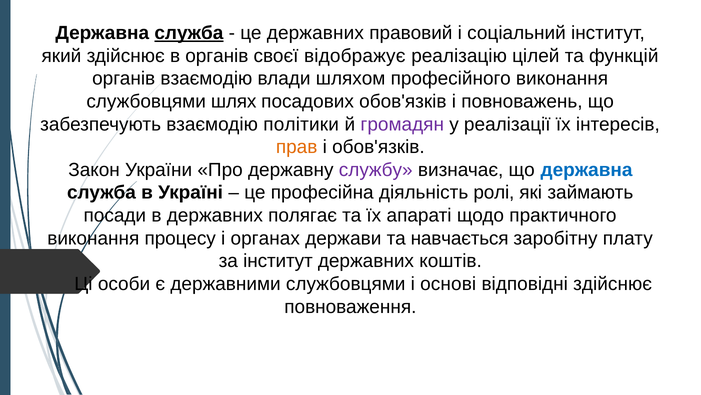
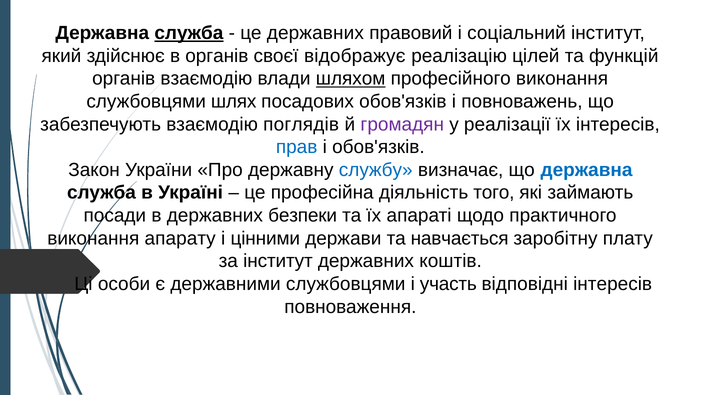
шляхом underline: none -> present (351, 79)
політики: політики -> поглядів (301, 124)
прав colour: orange -> blue (297, 147)
службу colour: purple -> blue (376, 170)
ролі: ролі -> того (494, 192)
полягає: полягає -> безпеки (303, 215)
процесу: процесу -> апарату (180, 238)
органах: органах -> цінними (265, 238)
основі: основі -> участь (448, 283)
відповідні здійснює: здійснює -> інтересів (613, 283)
